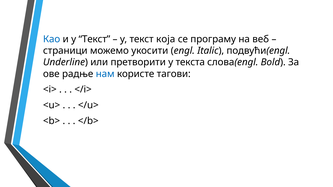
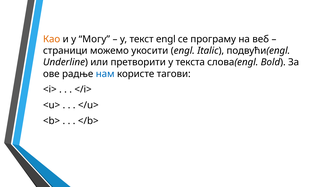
Као colour: blue -> orange (52, 39)
и у Текст: Текст -> Могу (94, 39)
текст која: која -> engl (166, 39)
